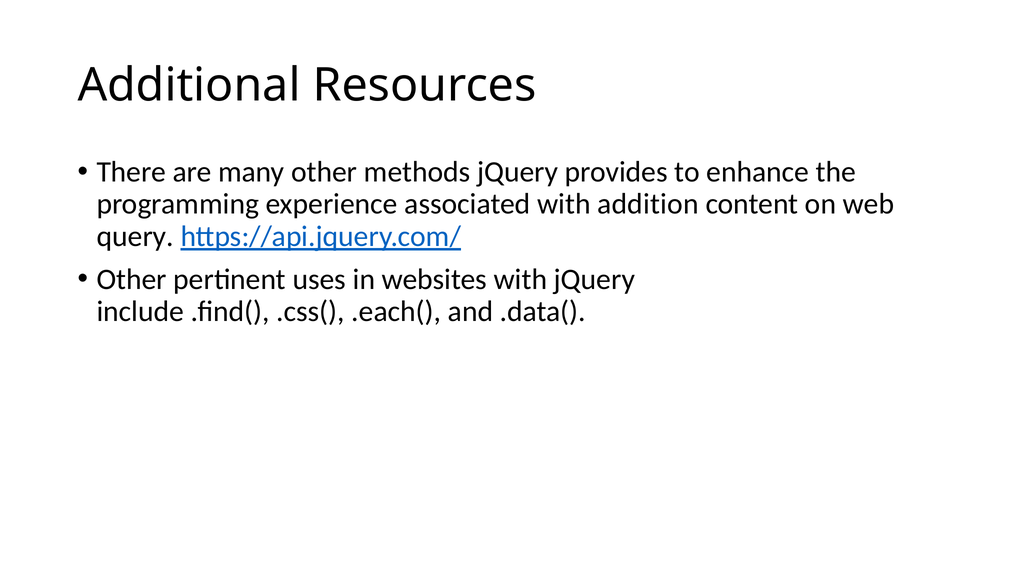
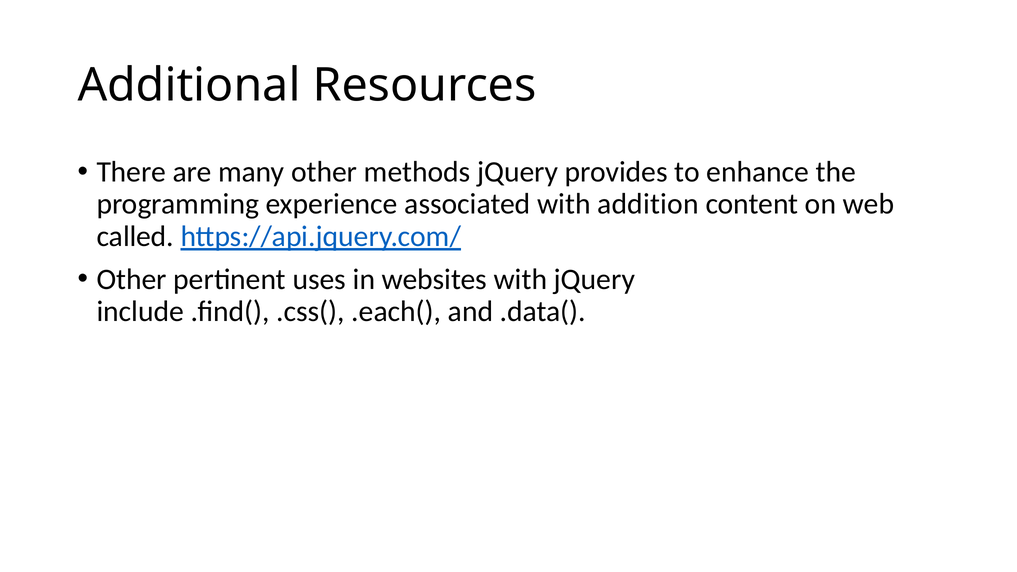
query: query -> called (135, 236)
